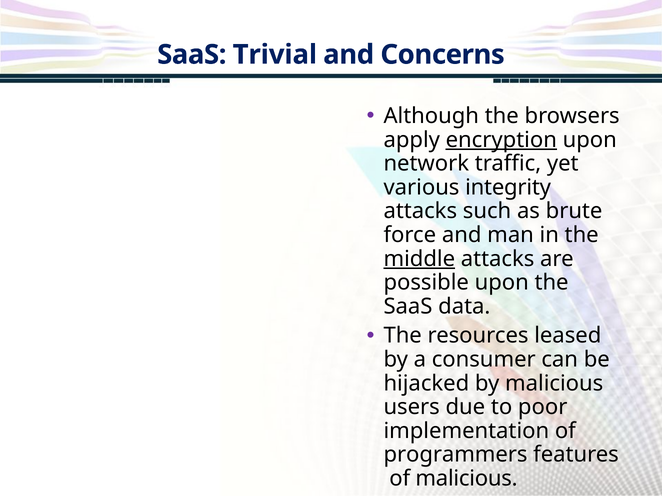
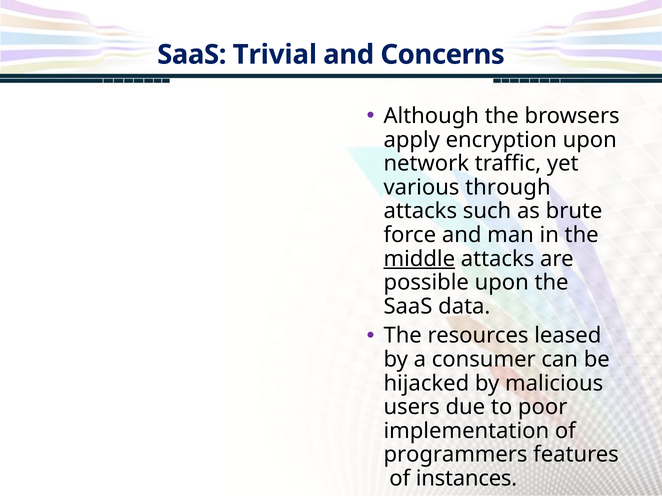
encryption underline: present -> none (501, 140)
integrity: integrity -> through (508, 188)
of malicious: malicious -> instances (467, 479)
